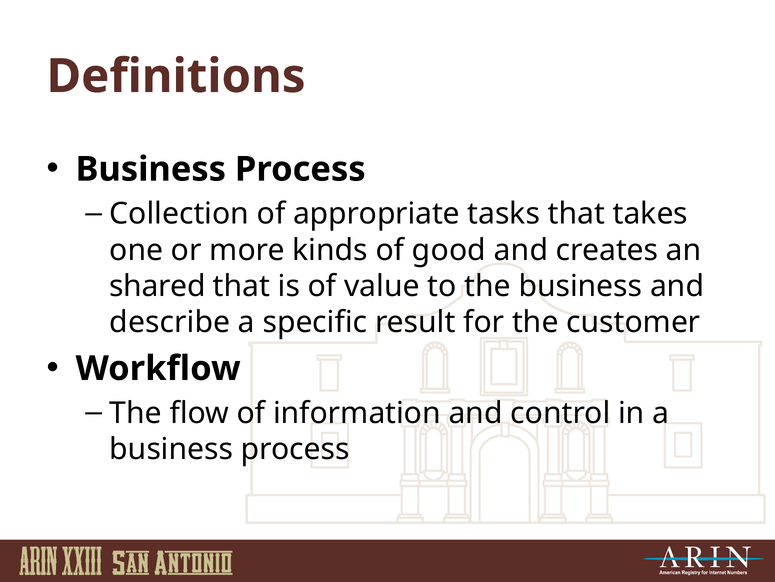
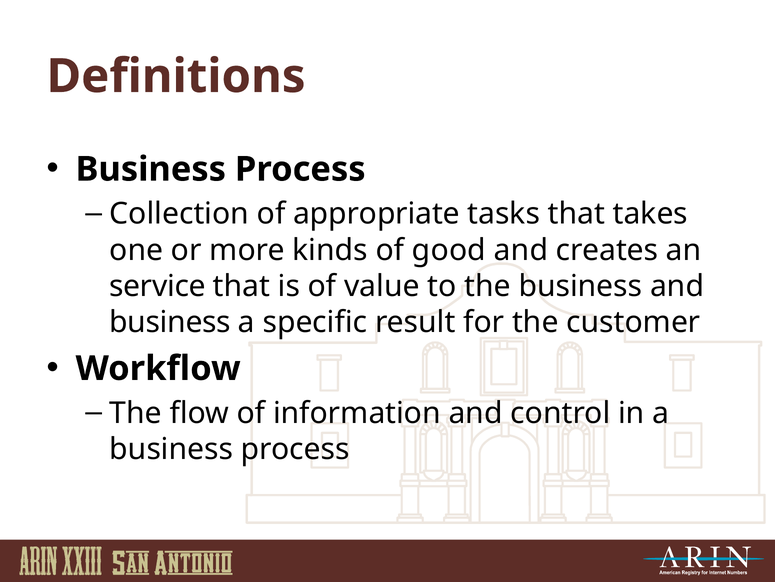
shared: shared -> service (157, 286)
describe: describe -> business (170, 322)
